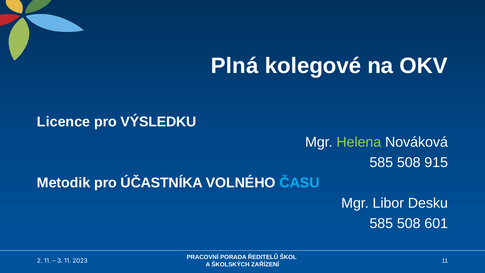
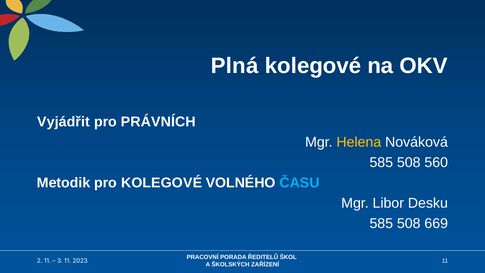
Licence: Licence -> Vyjádřit (64, 122)
VÝSLEDKU: VÝSLEDKU -> PRÁVNÍCH (158, 122)
Helena colour: light green -> yellow (359, 142)
915: 915 -> 560 (436, 162)
pro ÚČASTNÍKA: ÚČASTNÍKA -> KOLEGOVÉ (162, 183)
601: 601 -> 669 (436, 223)
